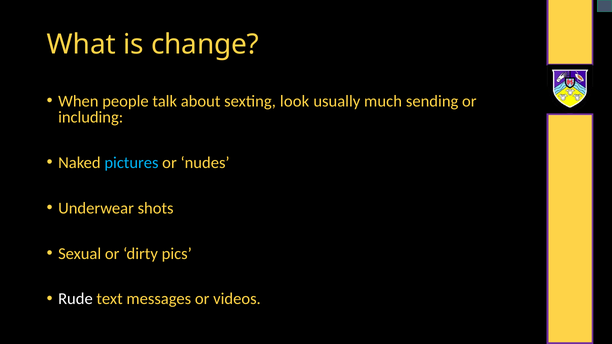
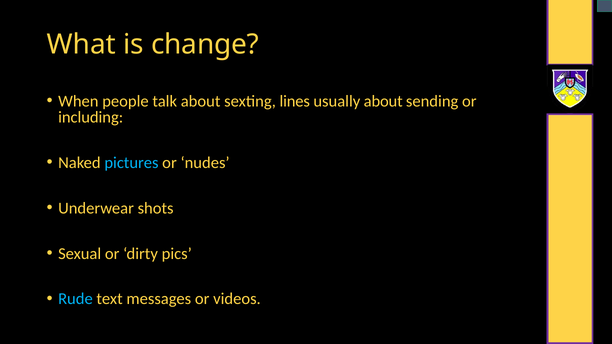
look: look -> lines (295, 101)
usually much: much -> about (383, 101)
Rude colour: white -> light blue (75, 299)
